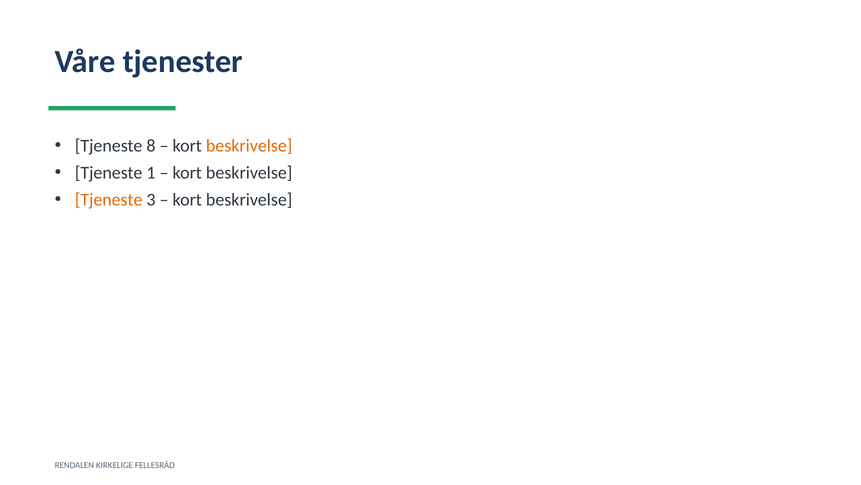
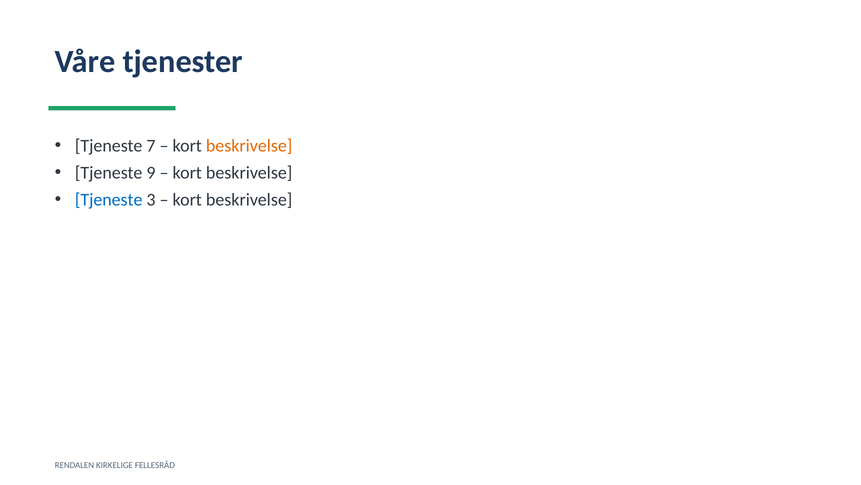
8: 8 -> 7 (151, 146)
1: 1 -> 9 (151, 173)
Tjeneste colour: orange -> blue (109, 200)
